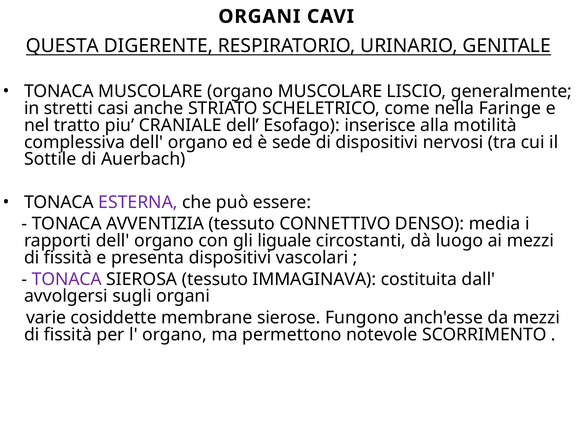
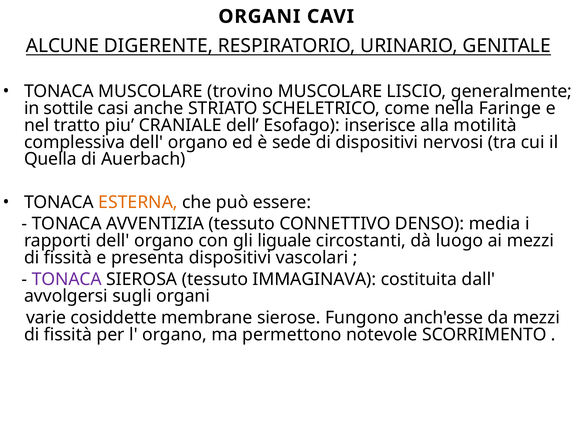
QUESTA: QUESTA -> ALCUNE (63, 46)
MUSCOLARE organo: organo -> trovino (240, 91)
stretti: stretti -> sottile (69, 108)
Sottile: Sottile -> Quella (50, 159)
ESTERNA colour: purple -> orange (138, 202)
